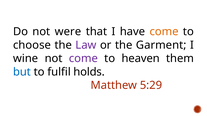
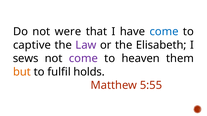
come colour: orange -> blue (164, 32)
choose: choose -> captive (32, 45)
Garment: Garment -> Elisabeth (161, 45)
wine: wine -> sews (26, 59)
but colour: blue -> orange (22, 72)
5:29: 5:29 -> 5:55 (151, 86)
